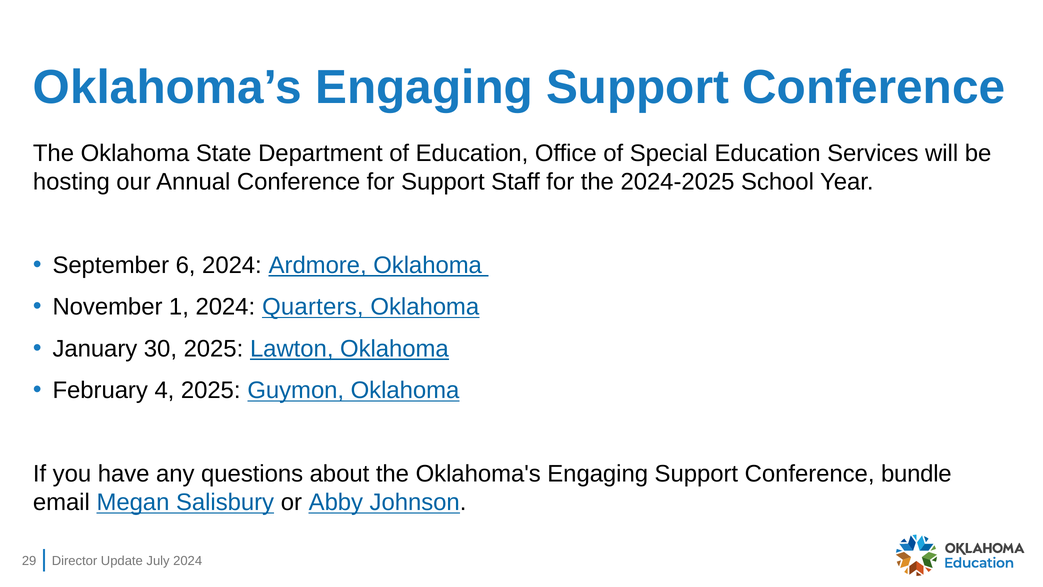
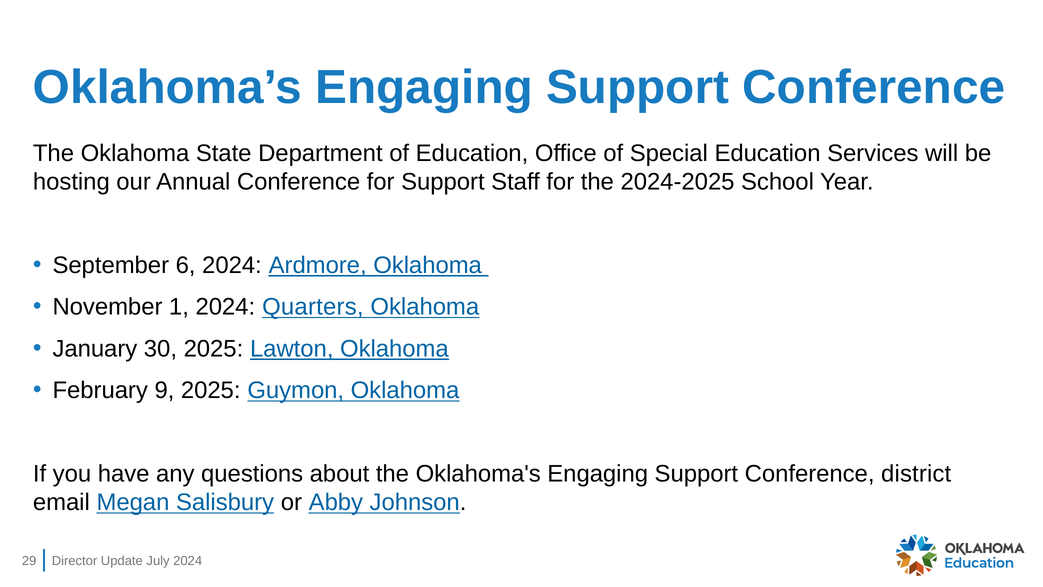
4: 4 -> 9 (164, 390)
bundle: bundle -> district (916, 474)
